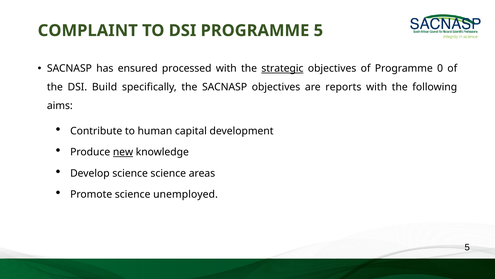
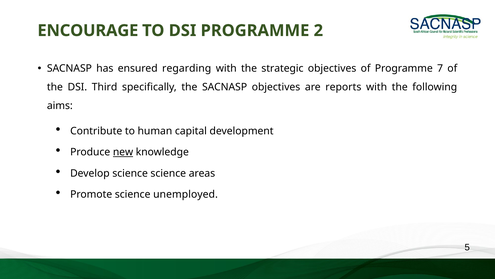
COMPLAINT: COMPLAINT -> ENCOURAGE (88, 31)
PROGRAMME 5: 5 -> 2 (318, 31)
processed: processed -> regarding (187, 68)
strategic underline: present -> none (282, 68)
0: 0 -> 7 (440, 68)
Build: Build -> Third (105, 87)
